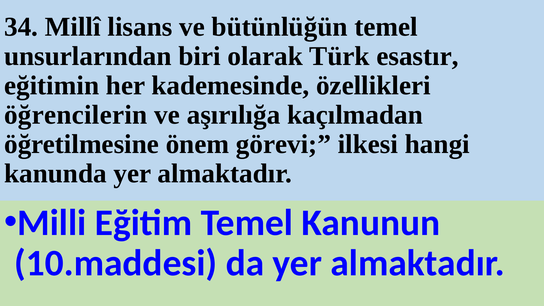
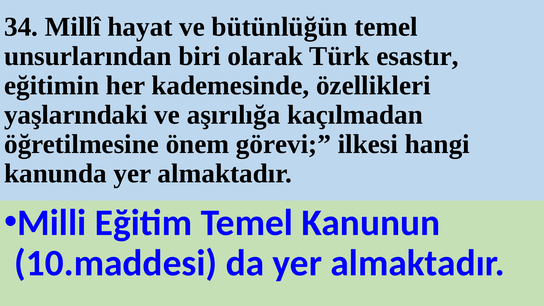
lisans: lisans -> hayat (140, 27)
öğrencilerin: öğrencilerin -> yaşlarındaki (76, 115)
